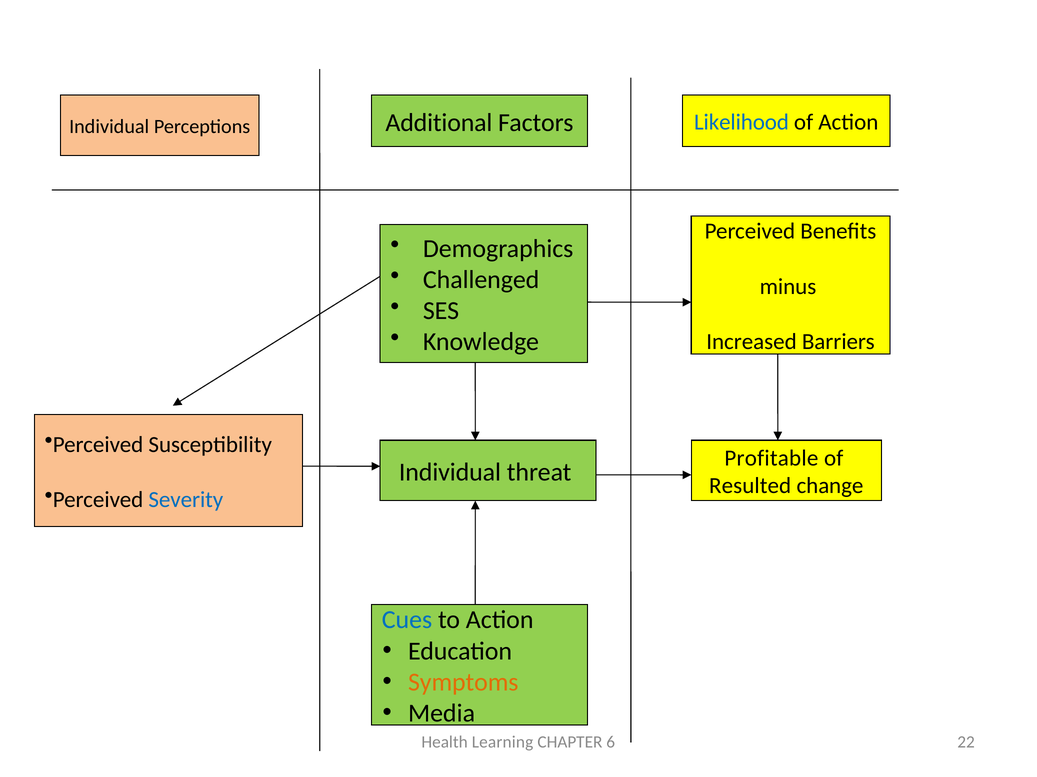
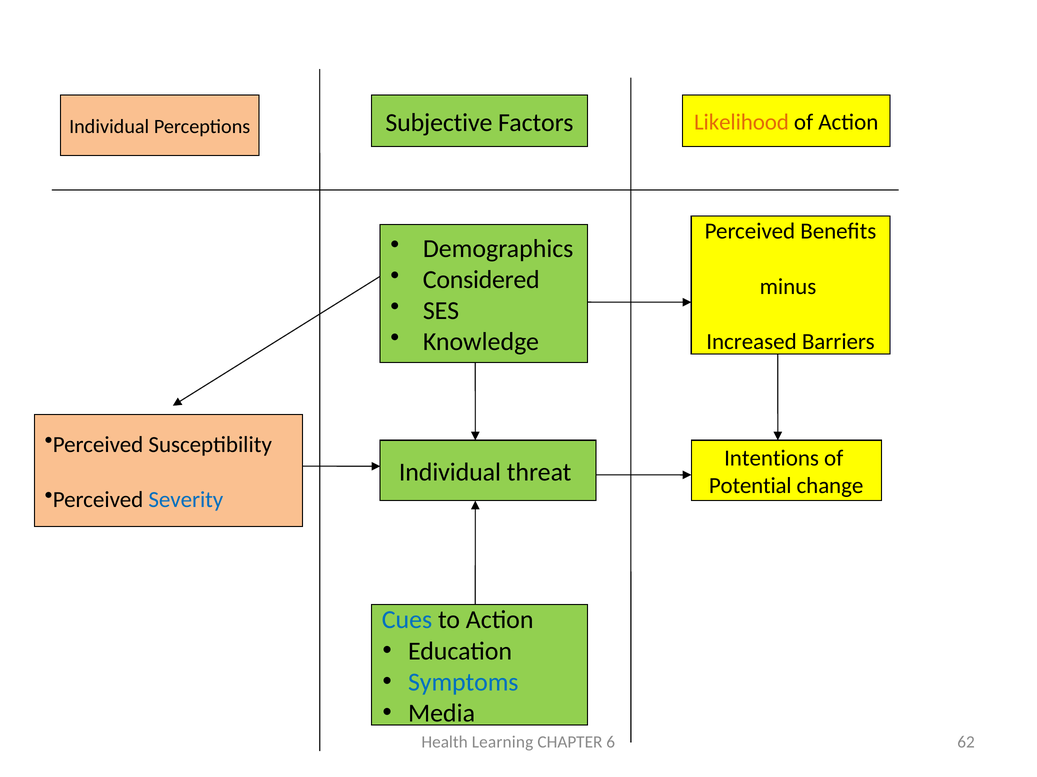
Additional: Additional -> Subjective (439, 123)
Likelihood colour: blue -> orange (741, 123)
Challenged: Challenged -> Considered (481, 280)
Profitable: Profitable -> Intentions (772, 459)
Resulted: Resulted -> Potential (750, 486)
Symptoms colour: orange -> blue (463, 683)
22: 22 -> 62 (966, 743)
